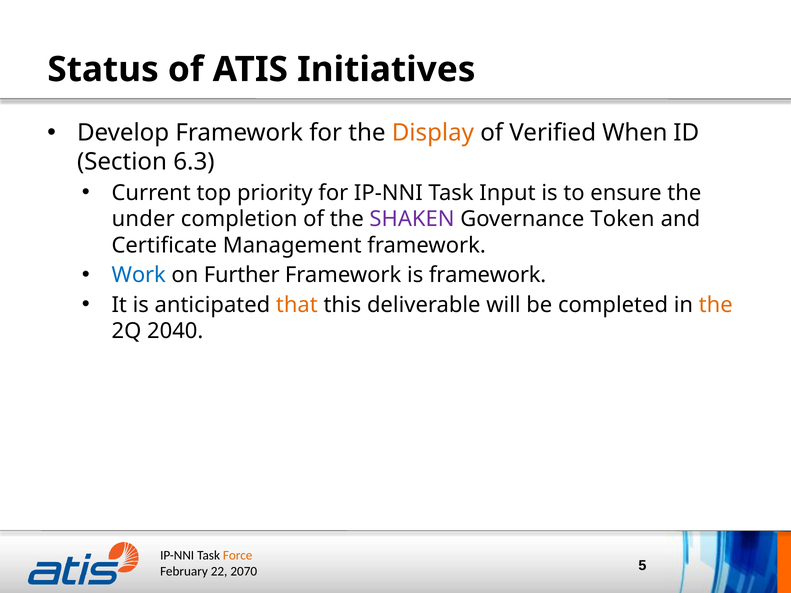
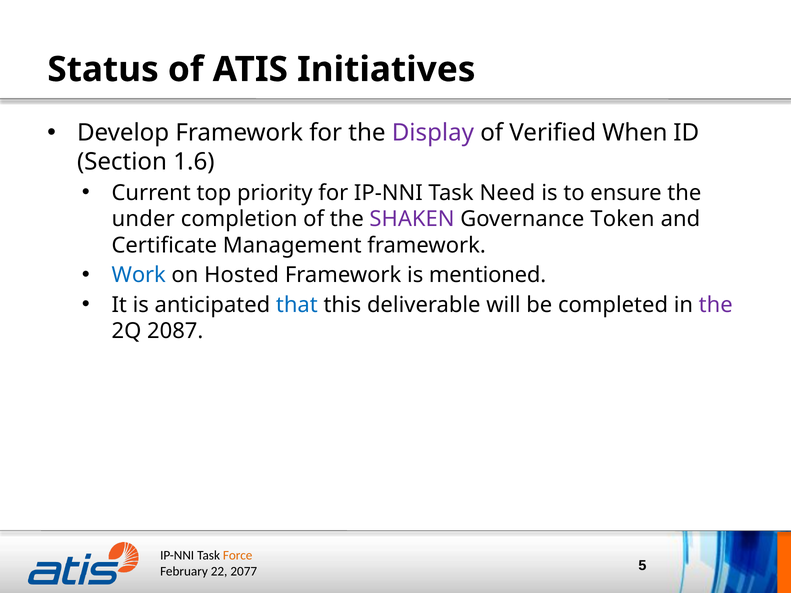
Display colour: orange -> purple (433, 133)
6.3: 6.3 -> 1.6 (194, 162)
Input: Input -> Need (507, 193)
Further: Further -> Hosted (242, 275)
is framework: framework -> mentioned (488, 275)
that colour: orange -> blue (297, 305)
the colour: orange -> purple (716, 305)
2040: 2040 -> 2087 (175, 331)
2070: 2070 -> 2077 (244, 572)
